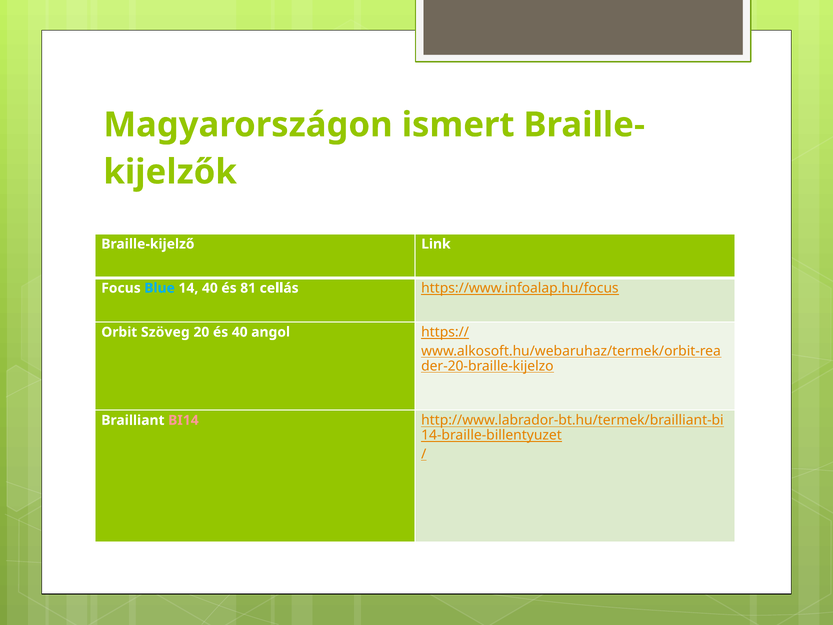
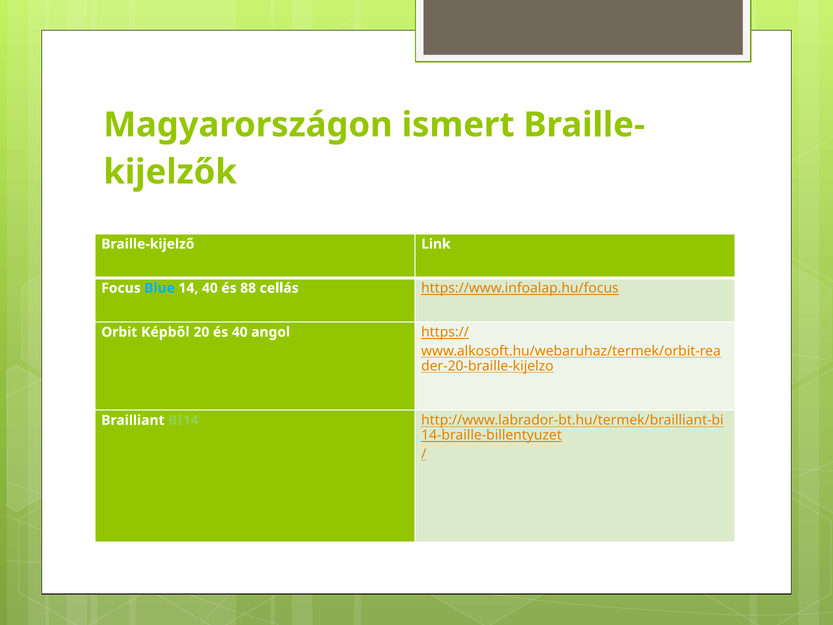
81: 81 -> 88 (248, 288)
Szöveg: Szöveg -> Képből (165, 332)
BI14 colour: pink -> light green (183, 420)
